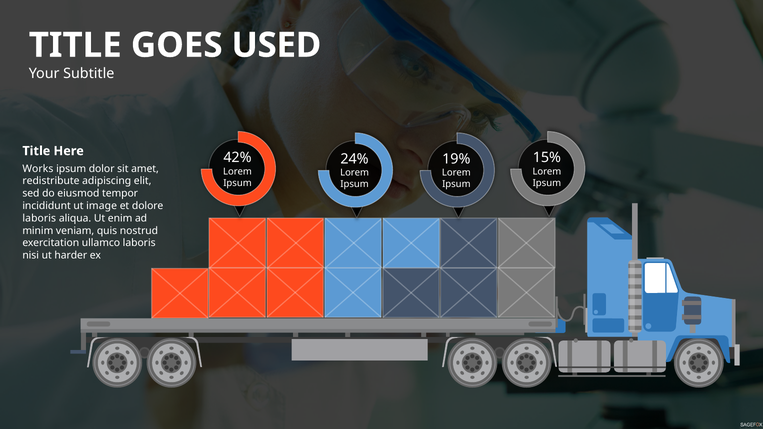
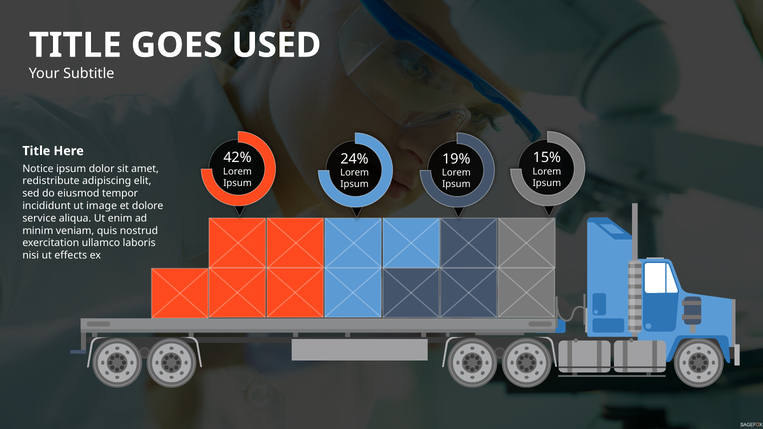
Works: Works -> Notice (38, 169)
laboris: laboris -> service (39, 218)
harder: harder -> effects (71, 256)
